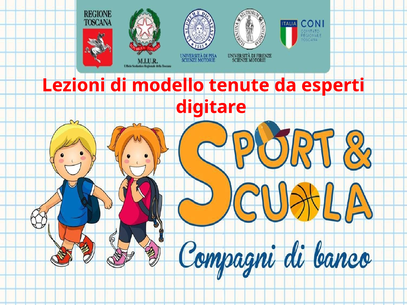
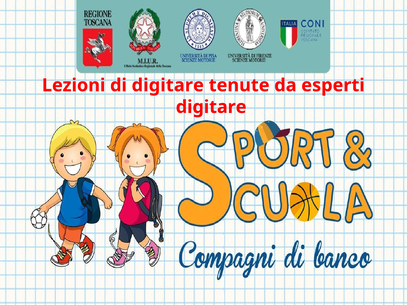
di modello: modello -> digitare (168, 85)
